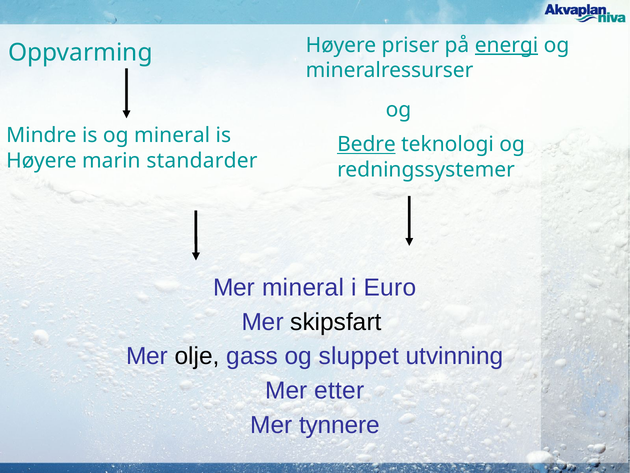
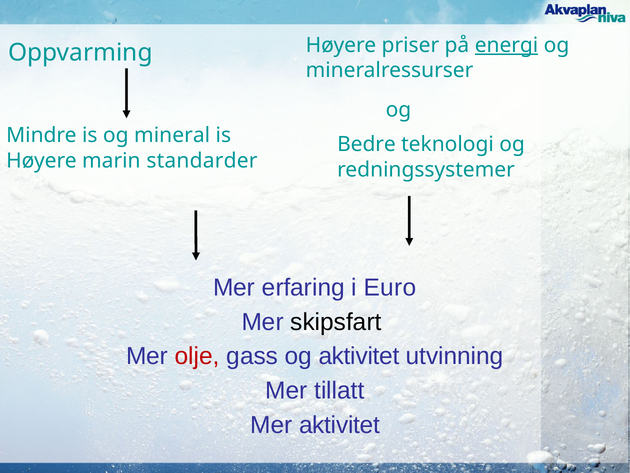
Bedre underline: present -> none (366, 144)
Mer mineral: mineral -> erfaring (303, 287)
olje colour: black -> red (197, 356)
og sluppet: sluppet -> aktivitet (359, 356)
etter: etter -> tillatt (339, 390)
Mer tynnere: tynnere -> aktivitet (340, 425)
